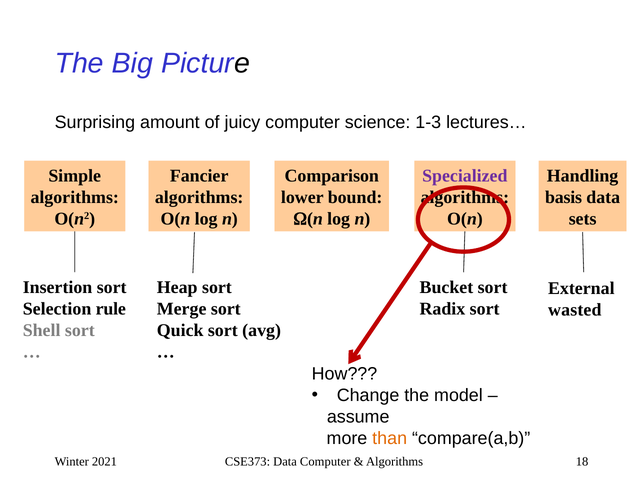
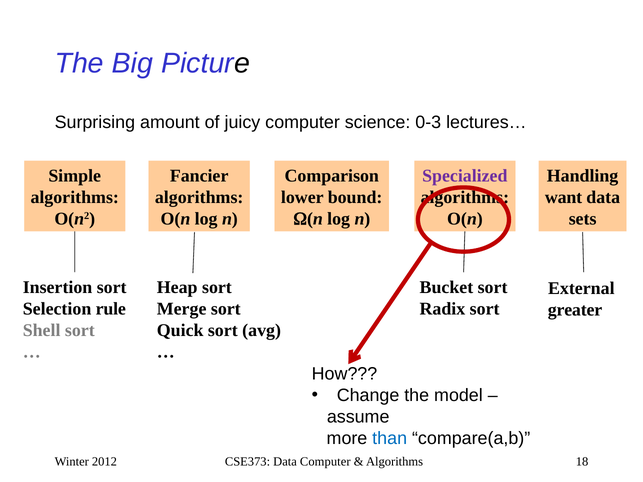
1-3: 1-3 -> 0-3 (428, 122)
basis: basis -> want (564, 197)
wasted: wasted -> greater (575, 310)
than colour: orange -> blue (390, 438)
2021: 2021 -> 2012 (104, 462)
